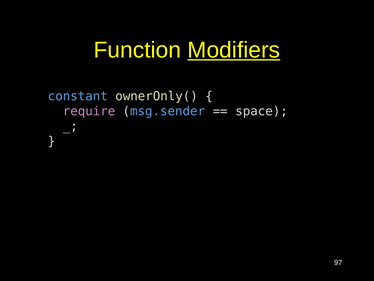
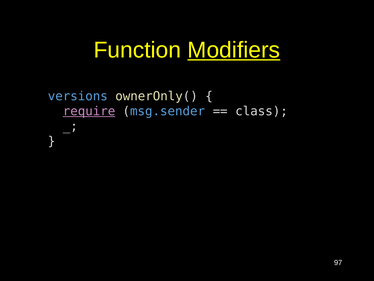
constant: constant -> versions (78, 96)
require underline: none -> present (89, 111)
space: space -> class (262, 111)
